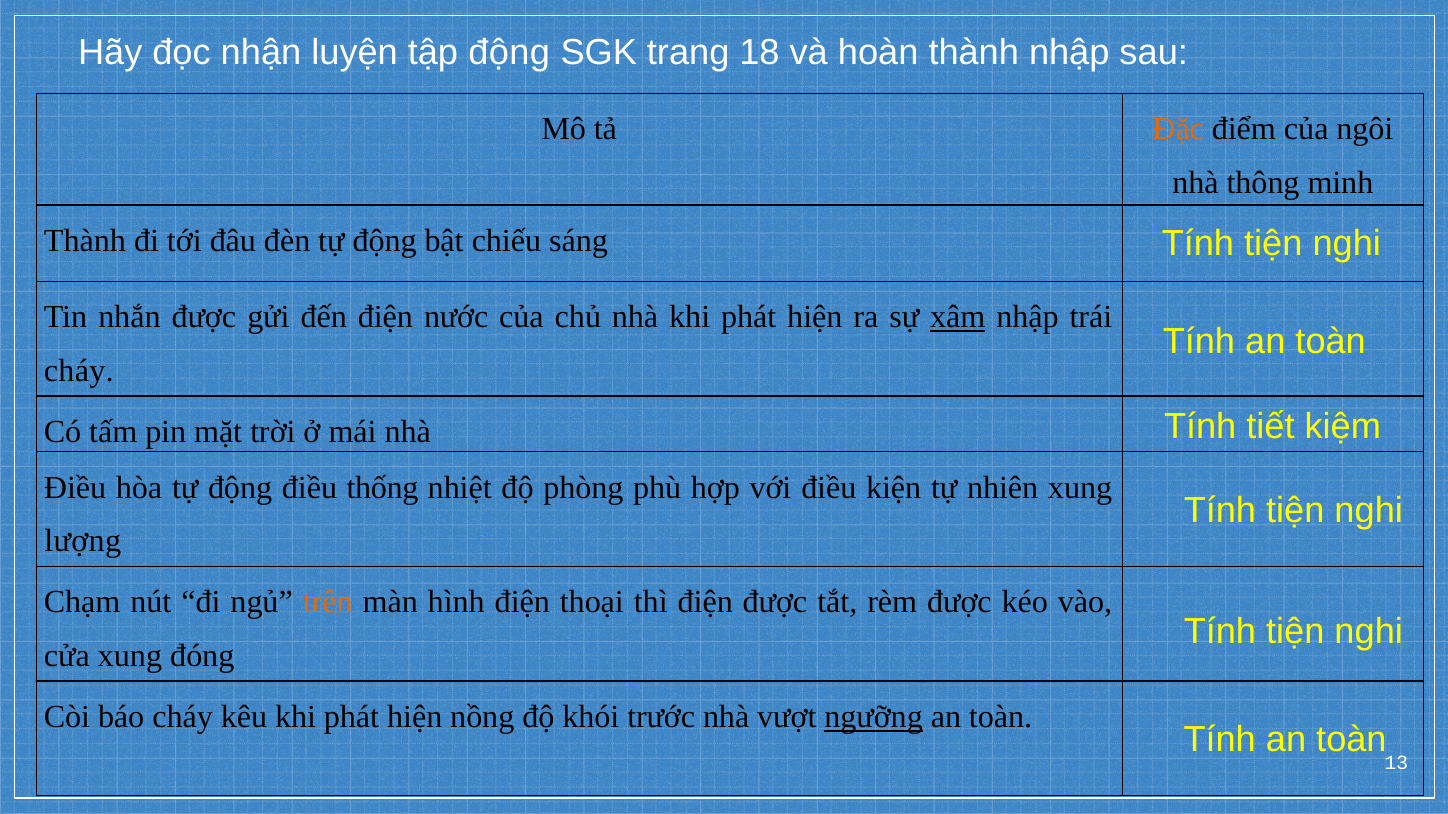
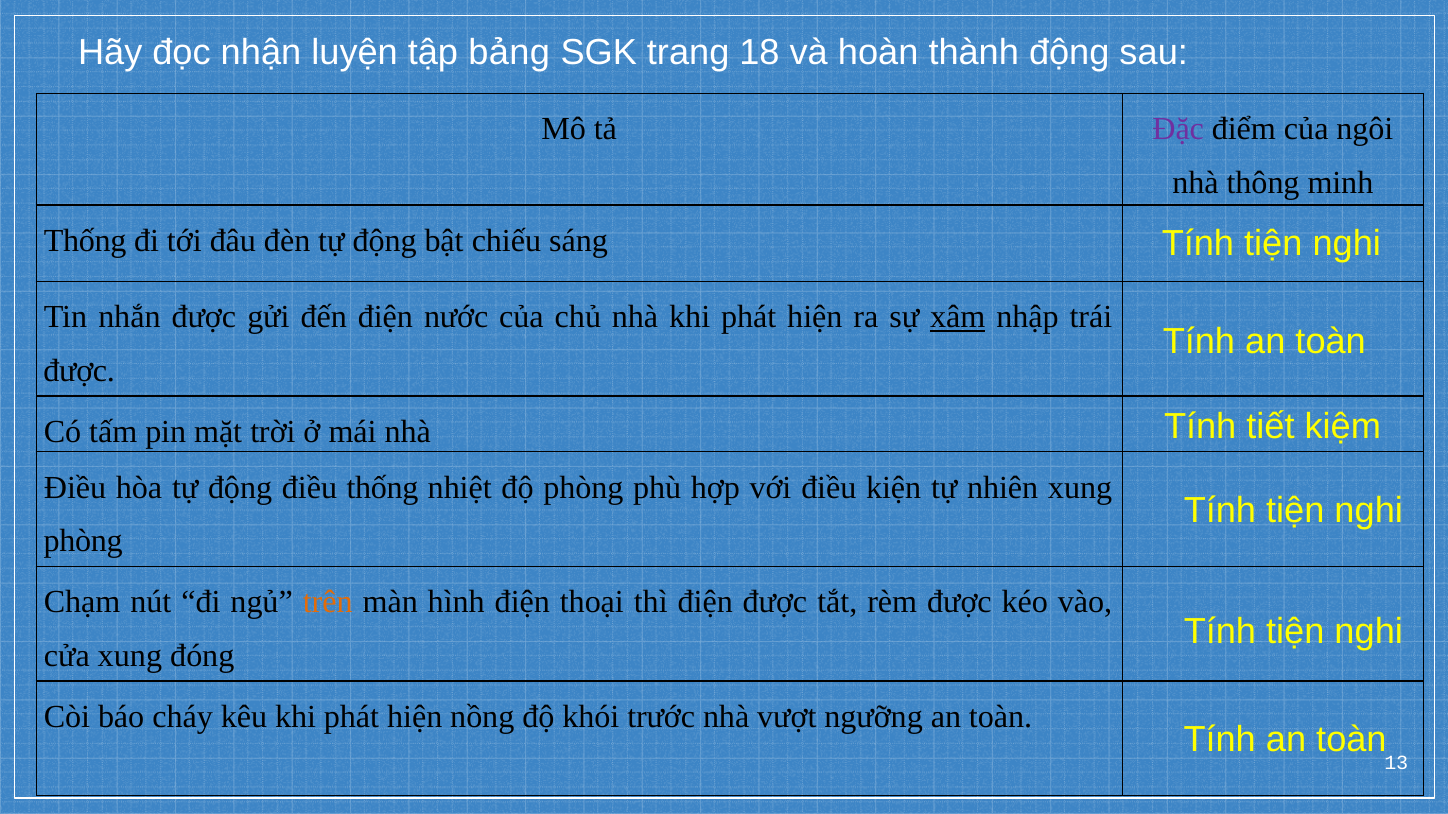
tập động: động -> bảng (509, 53)
thành nhập: nhập -> động (1069, 53)
Đặc colour: orange -> purple (1178, 129)
Thành: Thành -> Thống (85, 241)
cháy: cháy -> được (79, 371)
lượng: lượng -> phòng (83, 542)
ngưỡng underline: present -> none (874, 717)
